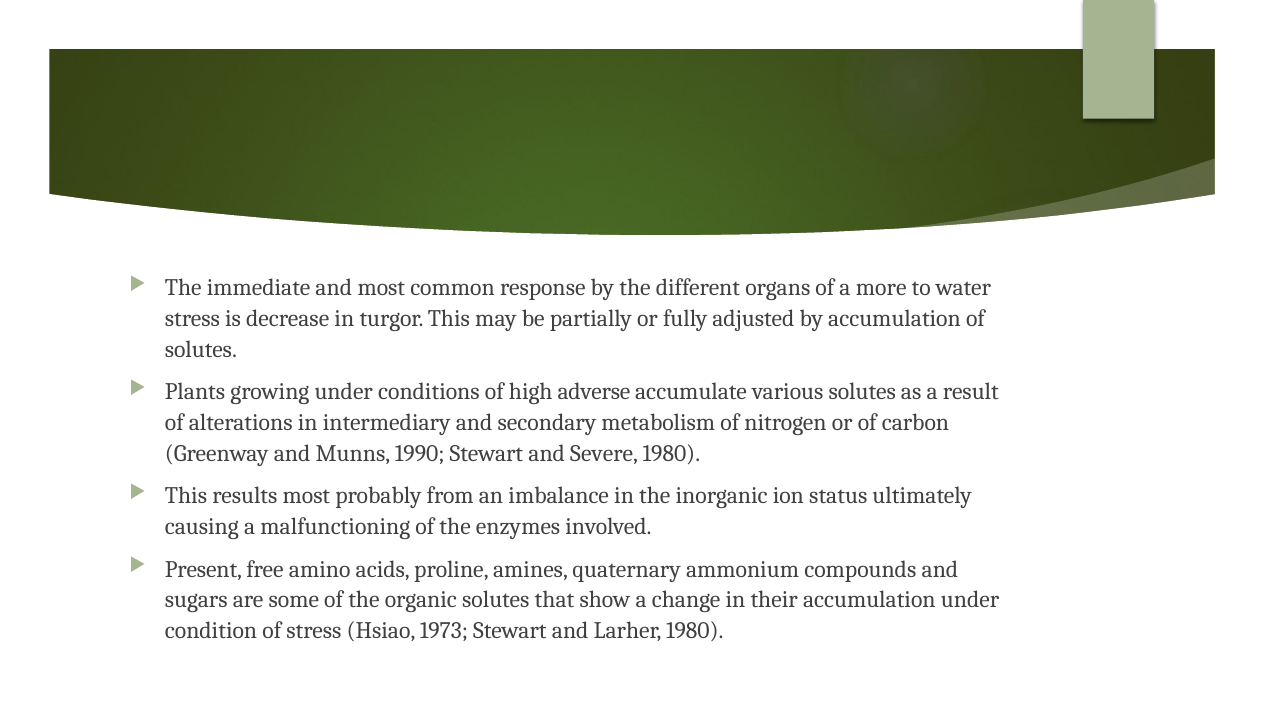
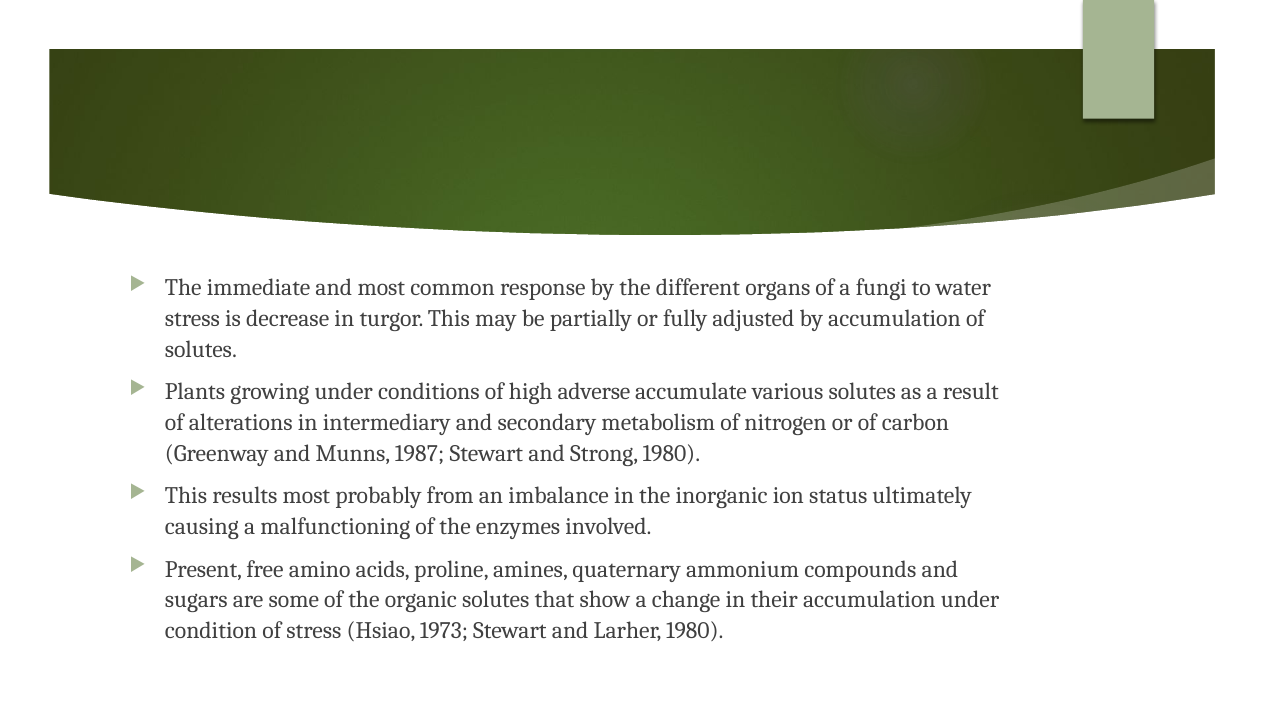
more: more -> fungi (881, 288)
1990: 1990 -> 1987 (420, 453)
Severe: Severe -> Strong (604, 453)
